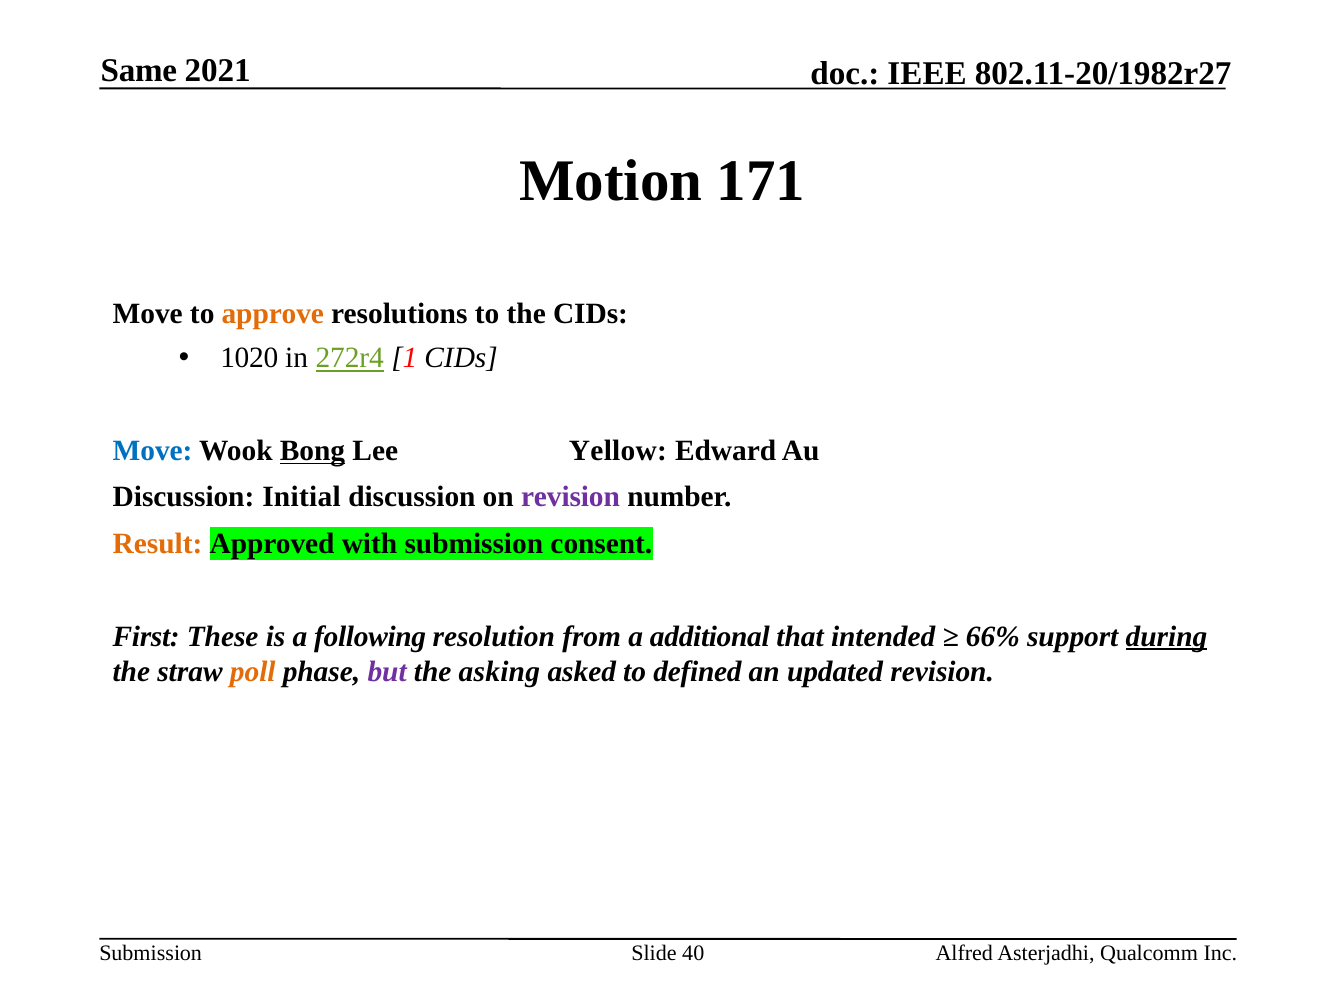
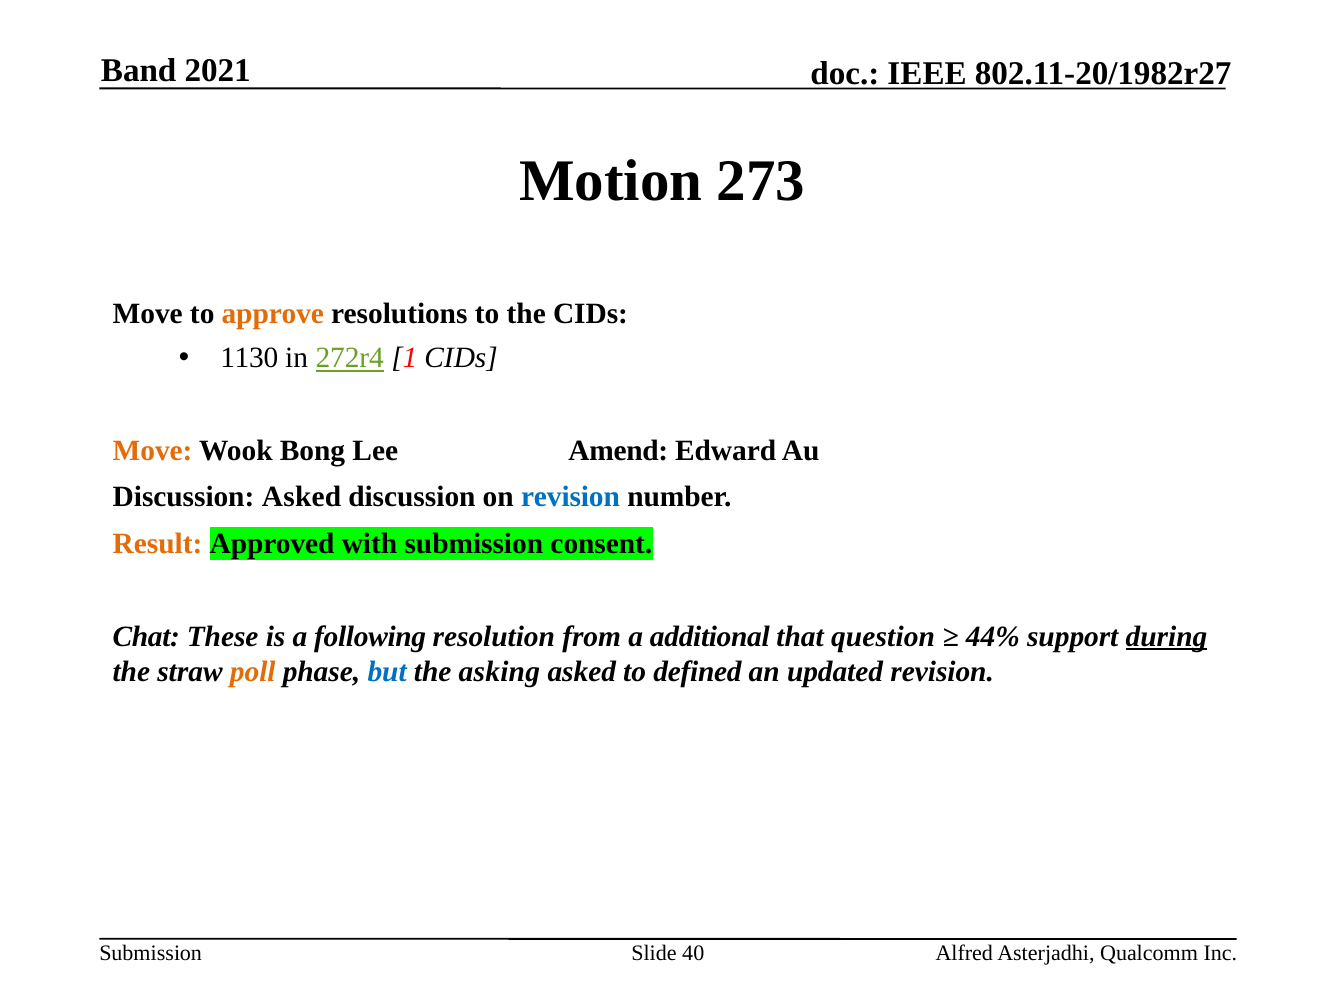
Same: Same -> Band (139, 70)
171: 171 -> 273 (761, 181)
1020: 1020 -> 1130 (249, 358)
Move colour: blue -> orange (153, 451)
Bong underline: present -> none (313, 451)
Yellow: Yellow -> Amend (618, 451)
Discussion Initial: Initial -> Asked (302, 497)
revision colour: purple -> blue (571, 497)
First: First -> Chat (146, 636)
intended: intended -> question (883, 636)
66%: 66% -> 44% (993, 636)
but colour: purple -> blue (387, 672)
